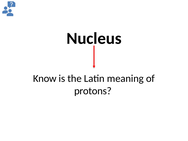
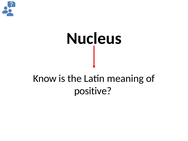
protons: protons -> positive (93, 91)
